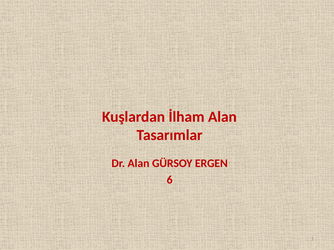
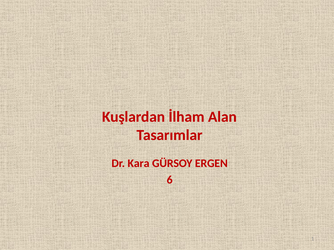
Dr Alan: Alan -> Kara (139, 164)
